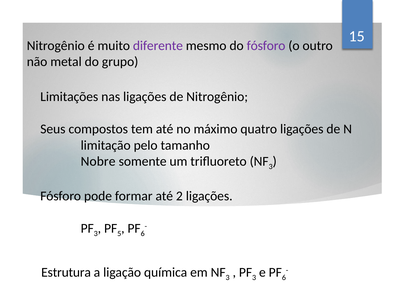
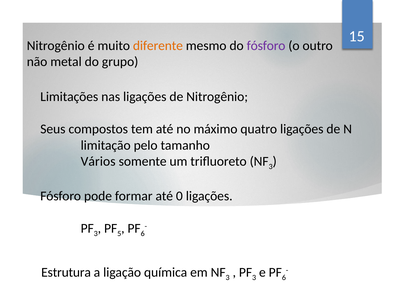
diferente colour: purple -> orange (158, 46)
Nobre: Nobre -> Vários (98, 161)
2: 2 -> 0 (179, 196)
